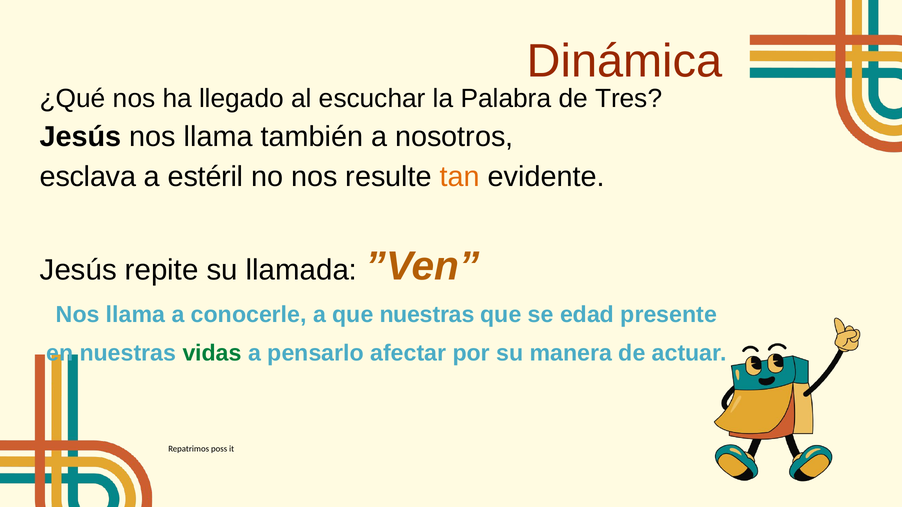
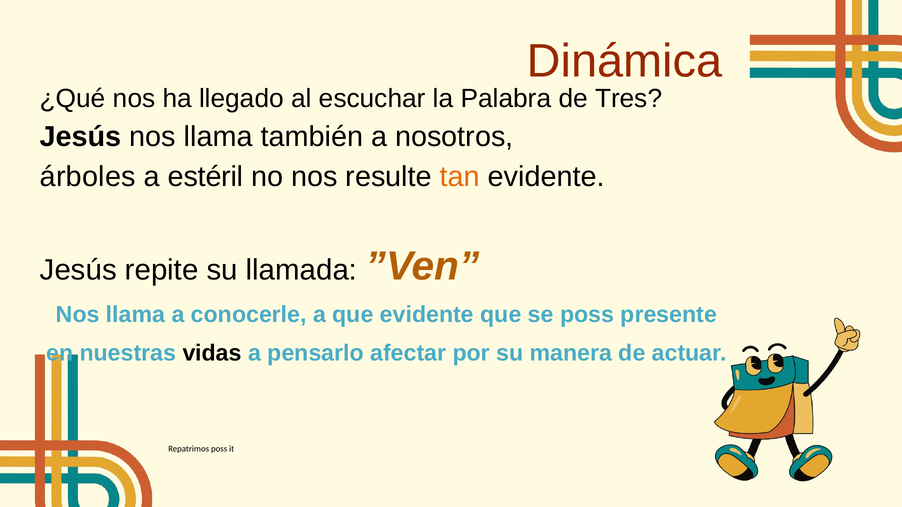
esclava: esclava -> árboles (88, 177)
que nuestras: nuestras -> evidente (427, 315)
se edad: edad -> poss (587, 315)
vidas colour: green -> black (212, 354)
